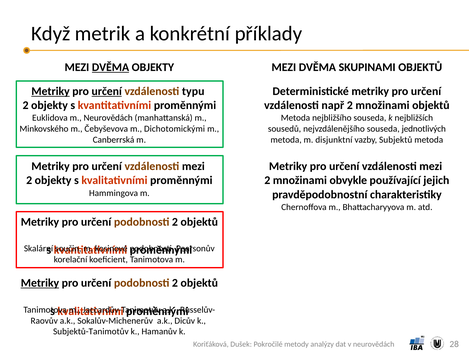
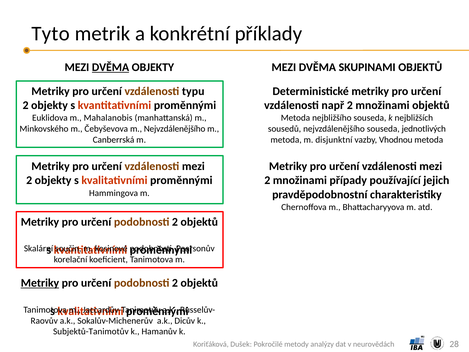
Když: Když -> Tyto (51, 34)
Metriky underline: present -> none (51, 91)
určení underline: present -> none (107, 91)
m Neurovědách: Neurovědách -> Mahalanobis (108, 118)
m Dichotomickými: Dichotomickými -> Nejvzdálenějšího (175, 129)
Subjektů: Subjektů -> Vhodnou (396, 140)
obvykle: obvykle -> případy (348, 180)
